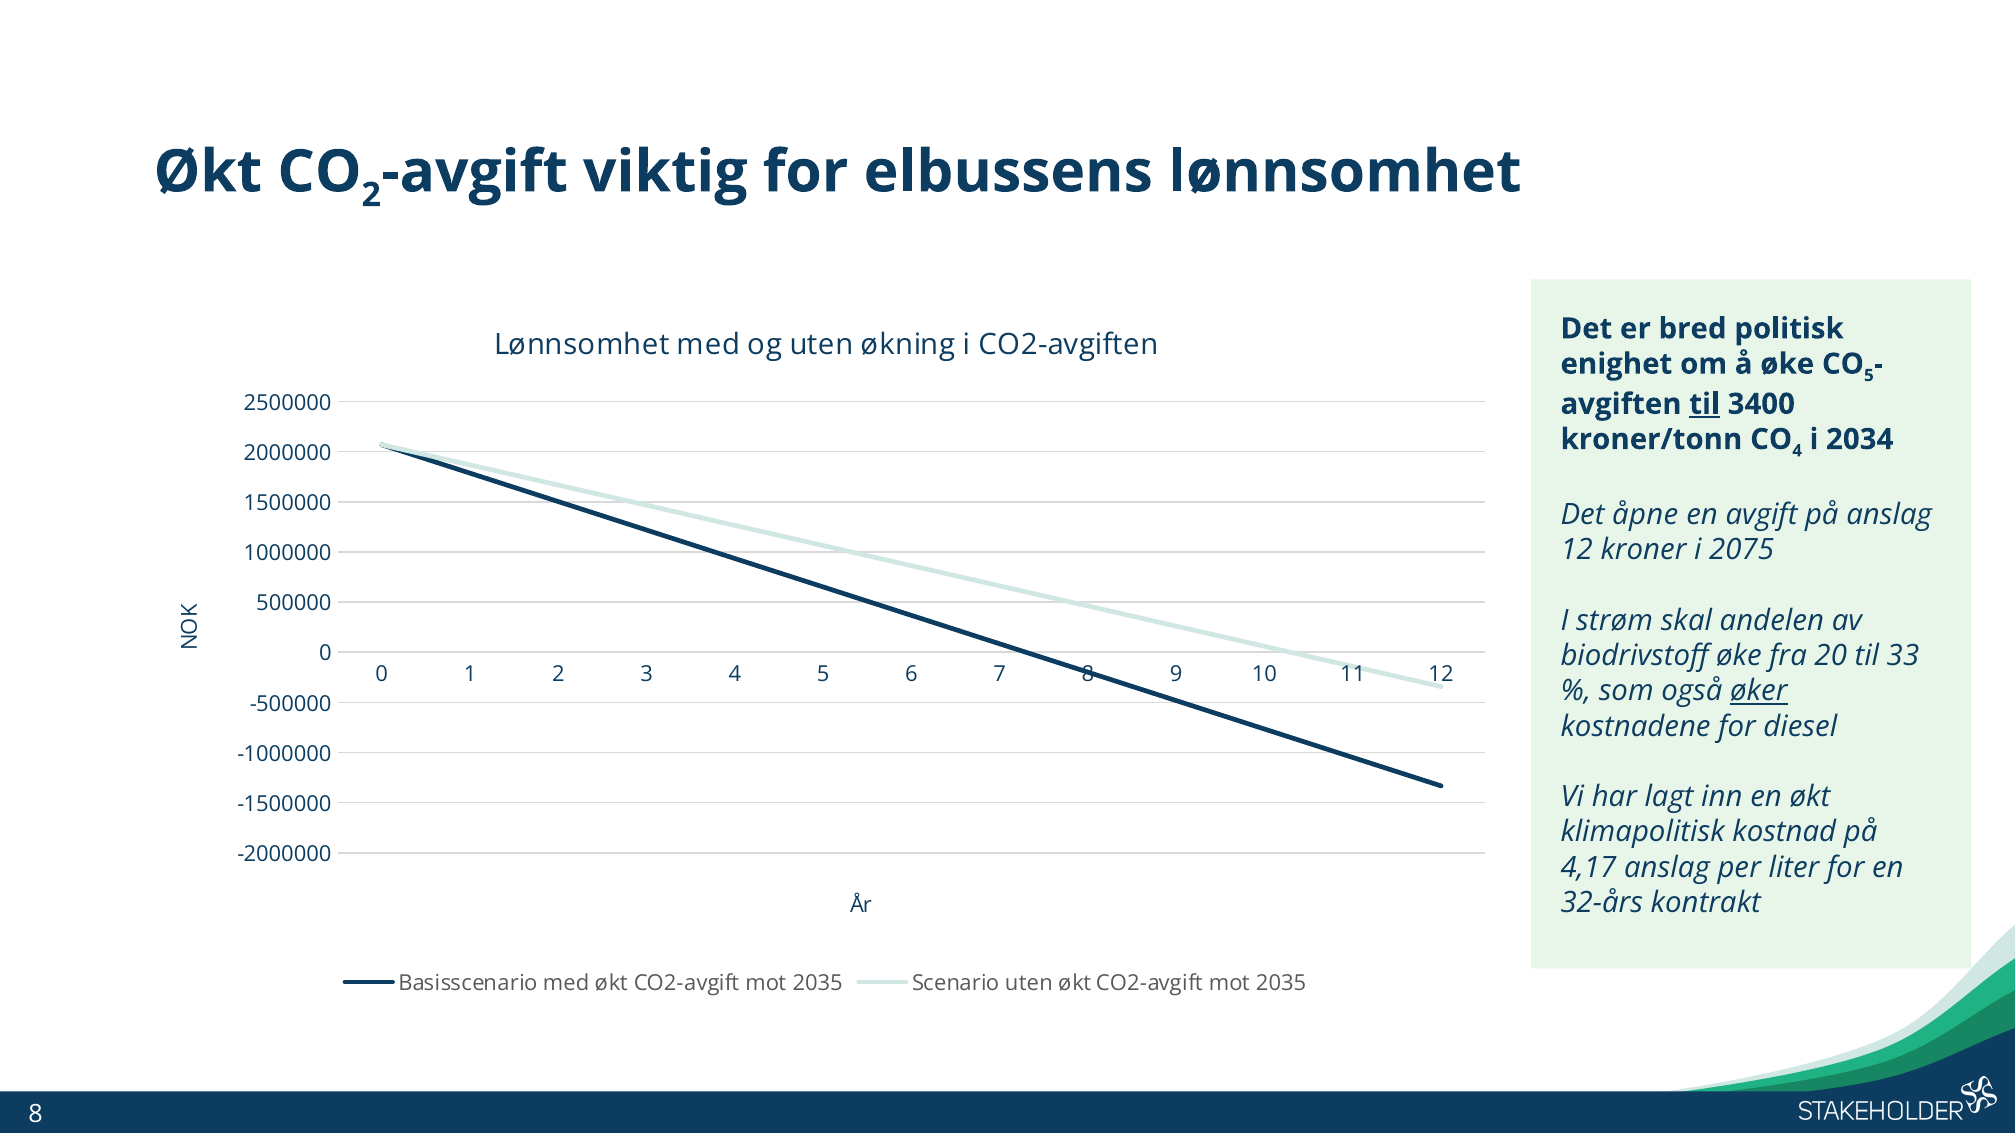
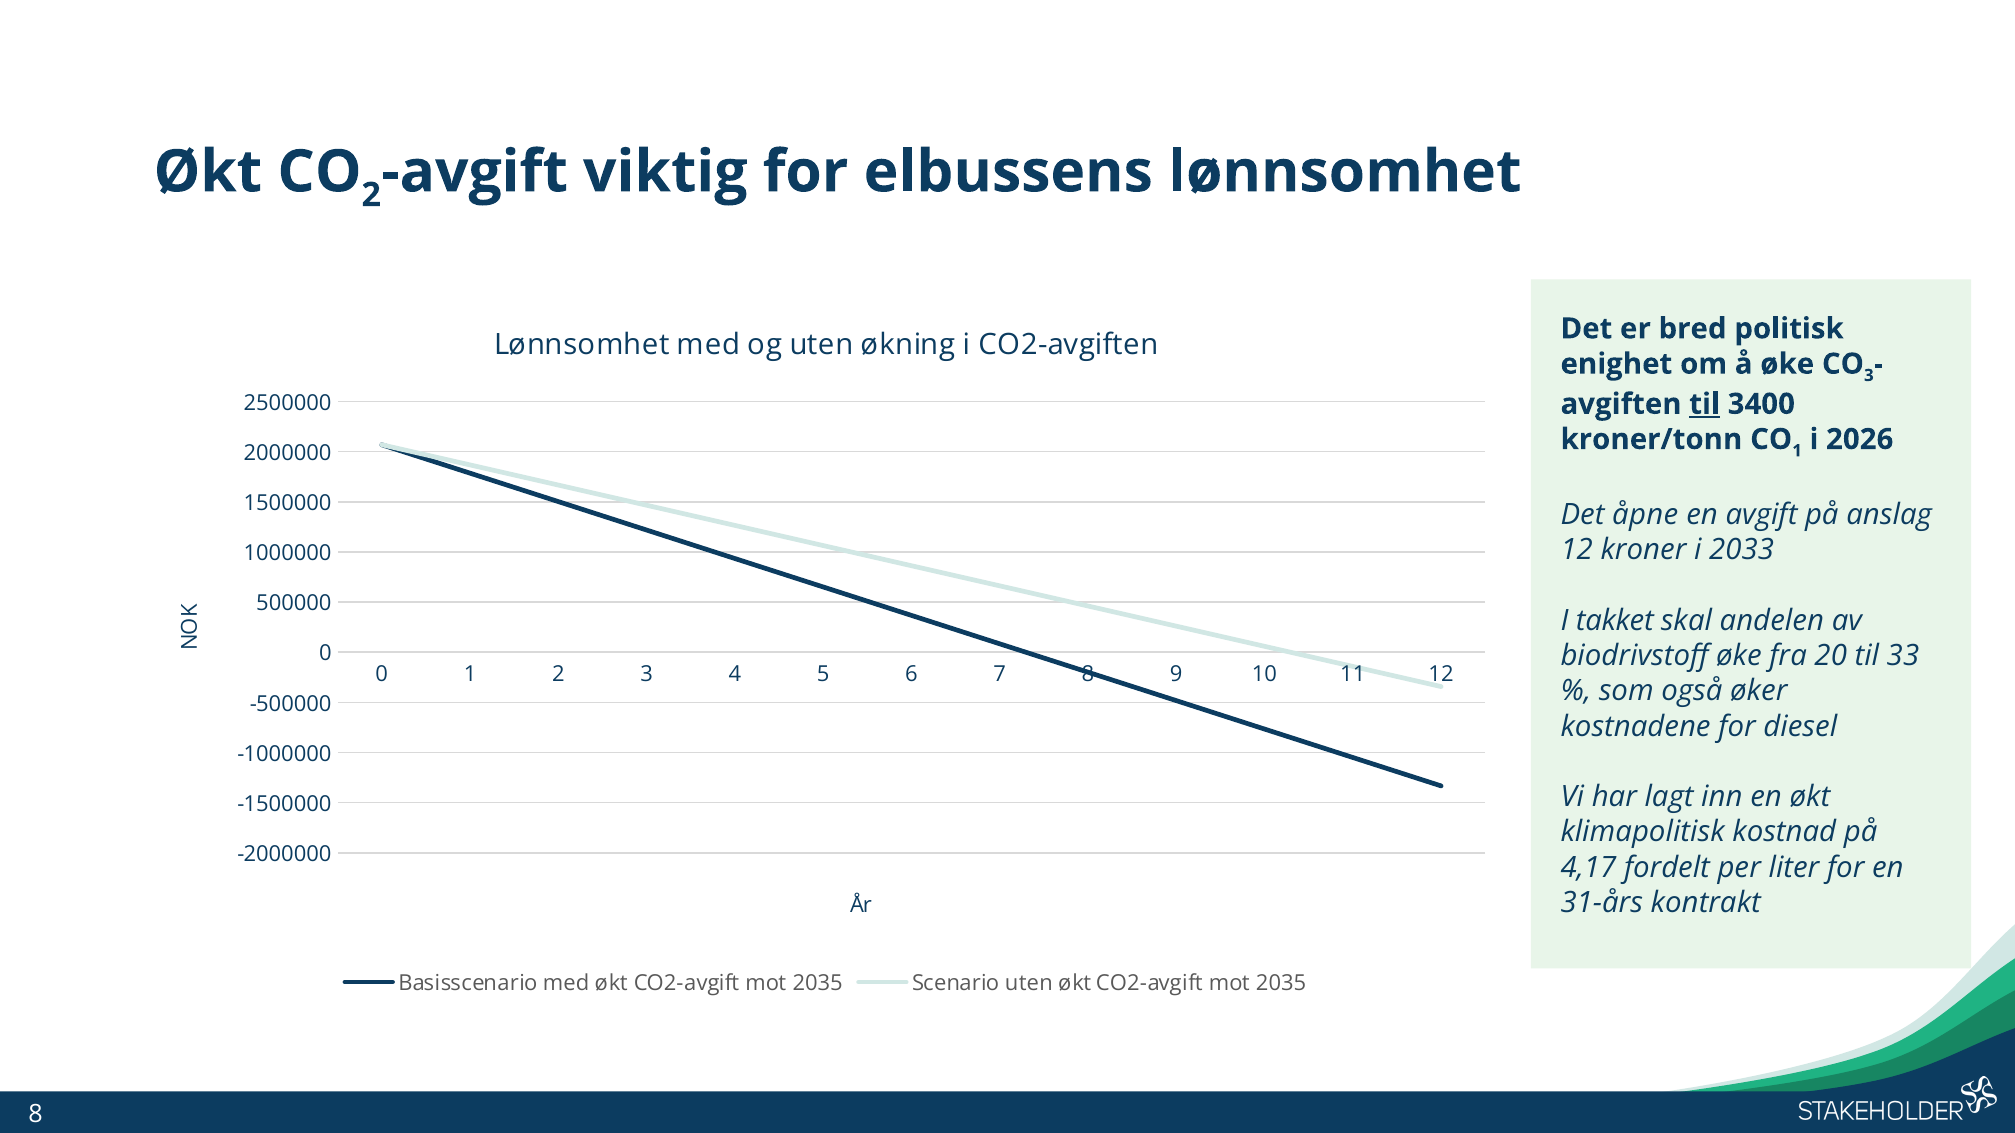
5: 5 -> 3 (1869, 376)
4: 4 -> 1 (1797, 451)
2034: 2034 -> 2026 (1860, 440)
2075: 2075 -> 2033 (1742, 550)
strøm: strøm -> takket (1615, 621)
øker underline: present -> none (1759, 691)
4,17 anslag: anslag -> fordelt (1667, 868)
32-års: 32-års -> 31-års (1602, 903)
